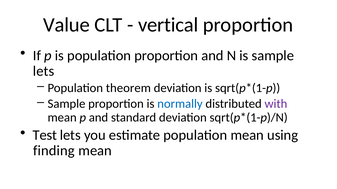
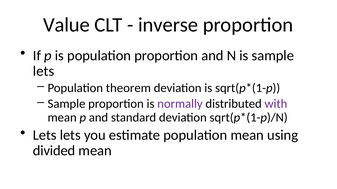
vertical: vertical -> inverse (168, 25)
normally colour: blue -> purple (180, 104)
Test: Test -> Lets (45, 135)
finding: finding -> divided (54, 151)
